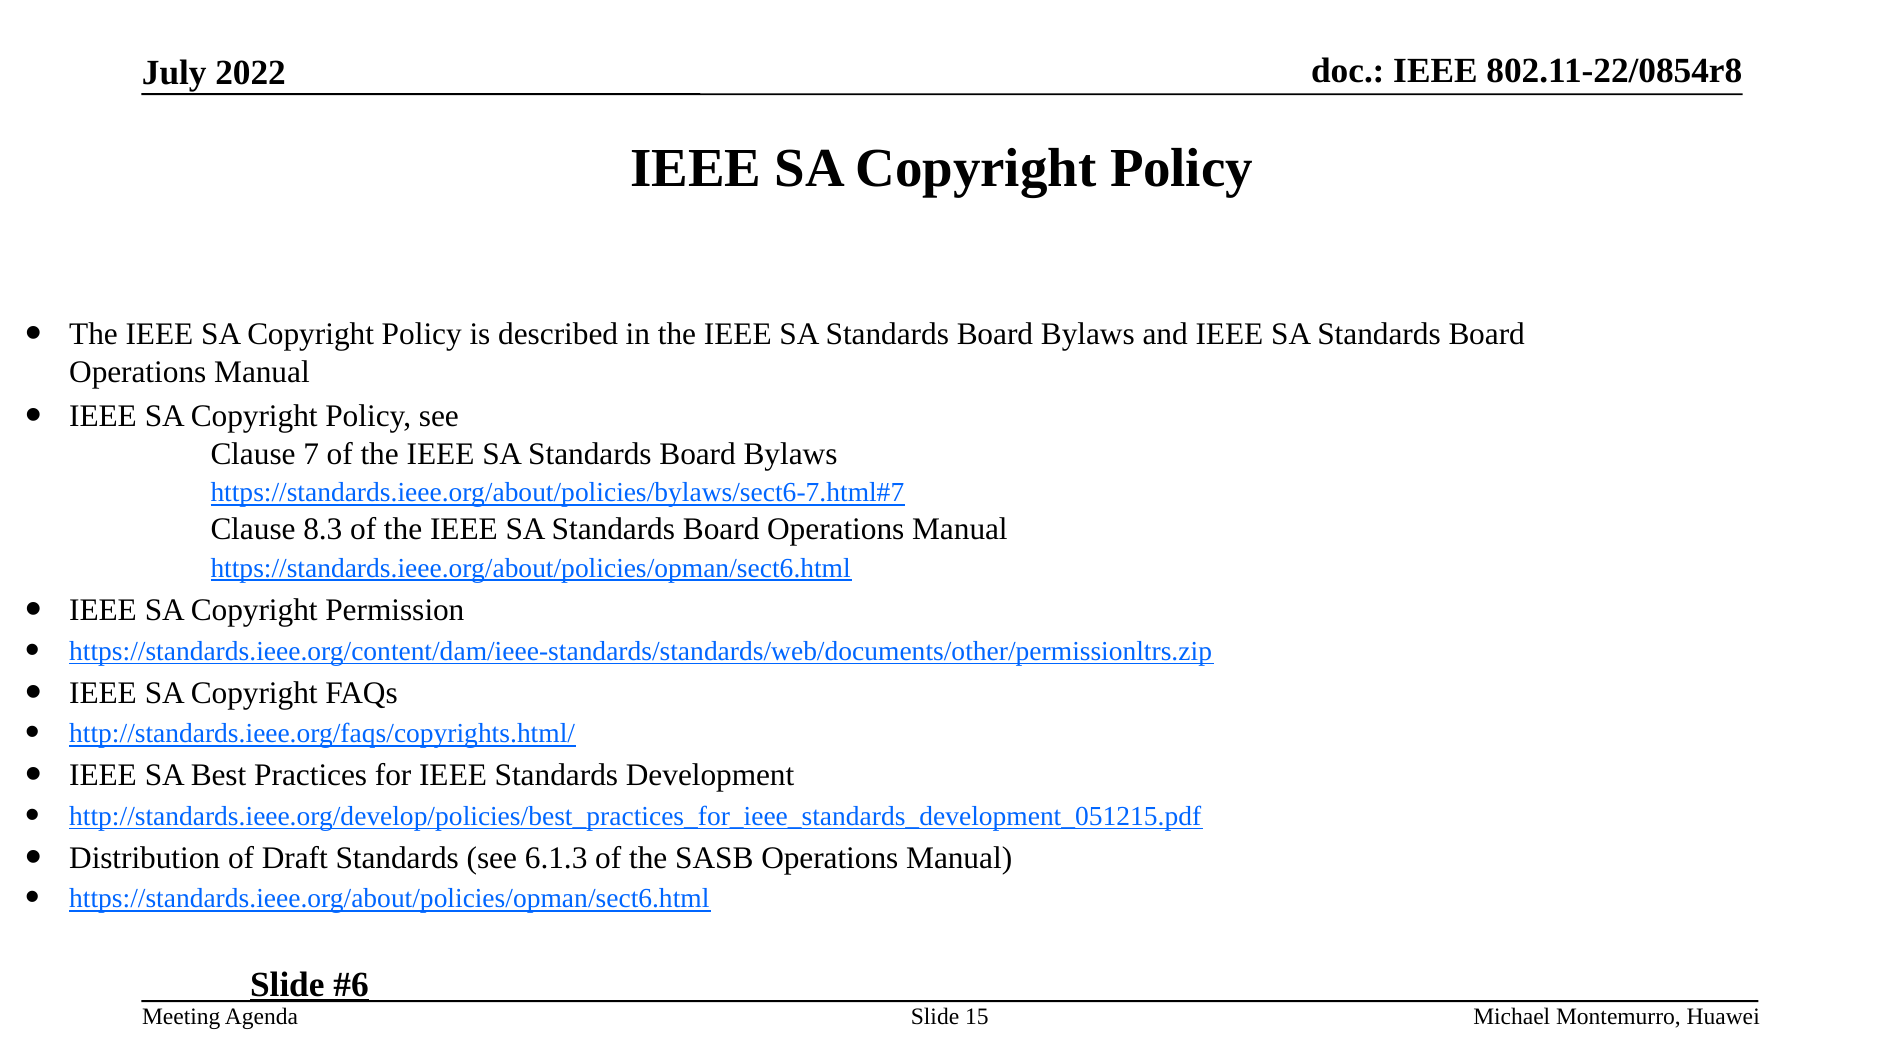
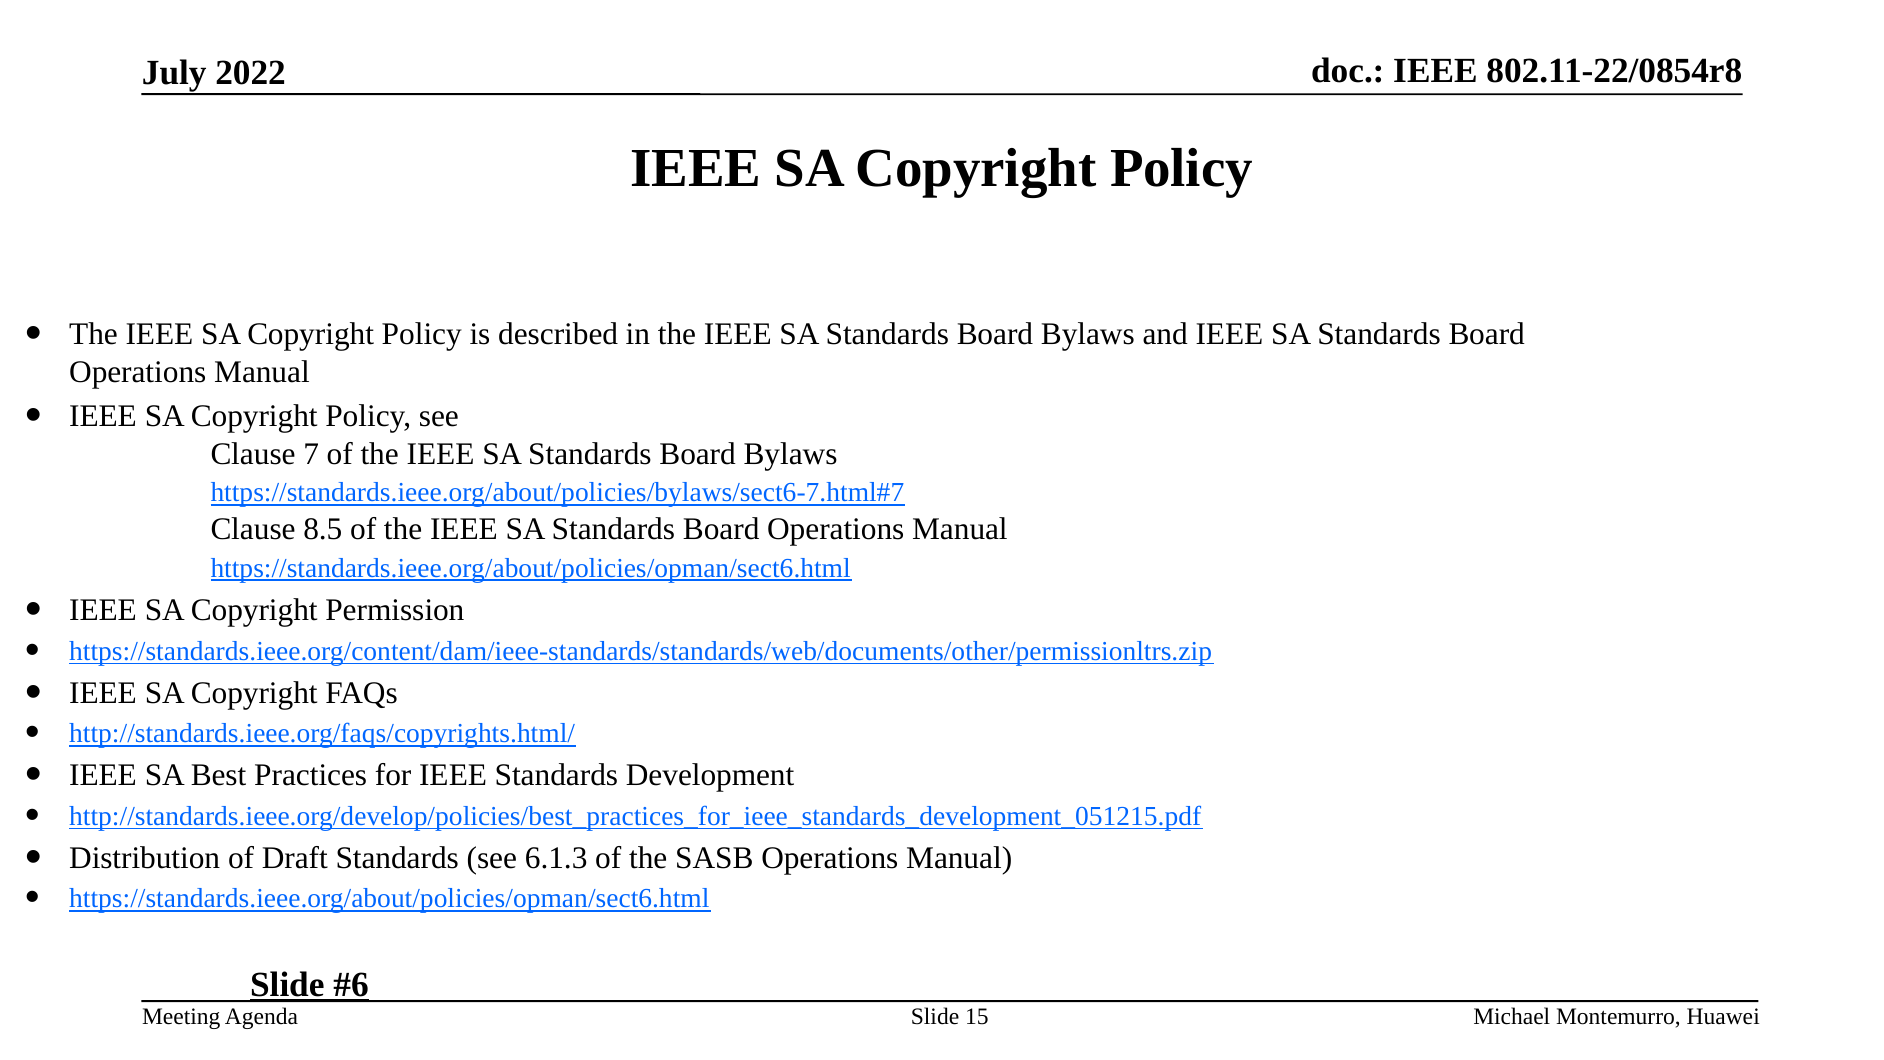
8.3: 8.3 -> 8.5 (323, 529)
